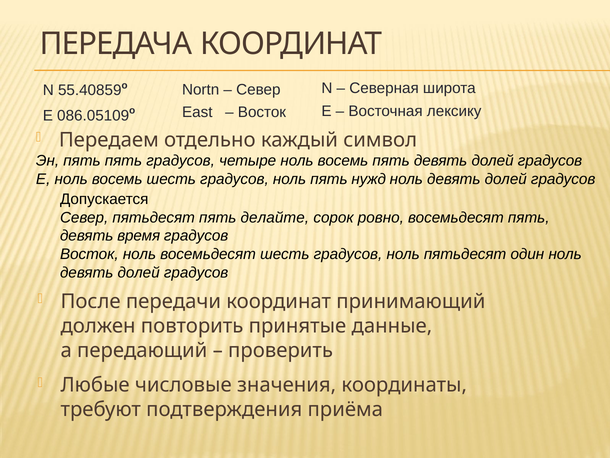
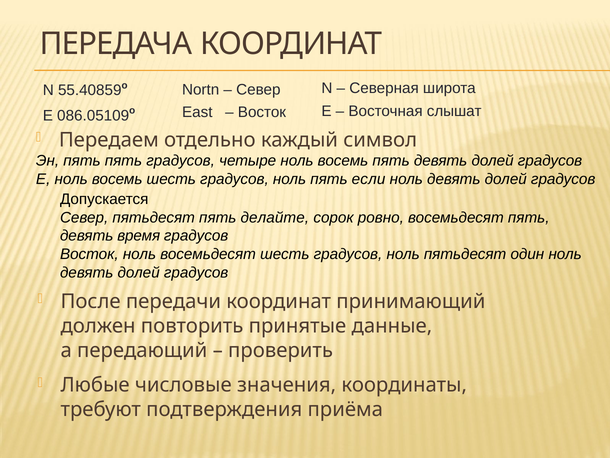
лексику: лексику -> слышат (454, 111)
нужд: нужд -> если (369, 179)
